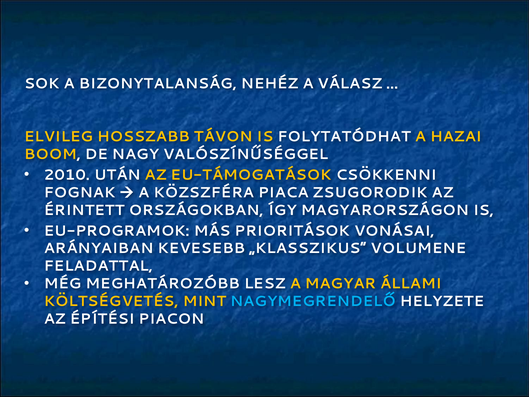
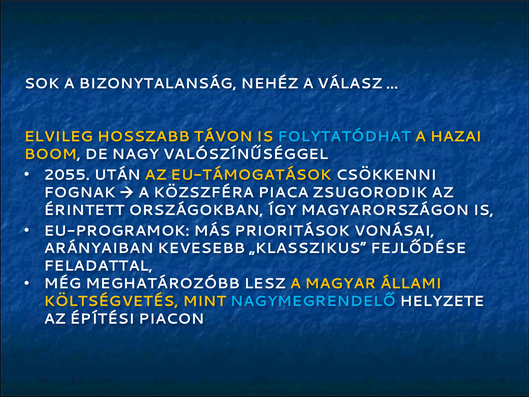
FOLYTATÓDHAT colour: white -> light blue (344, 137)
2010: 2010 -> 2055 (67, 175)
VOLUMENE: VOLUMENE -> FEJLŐDÉSE (418, 248)
